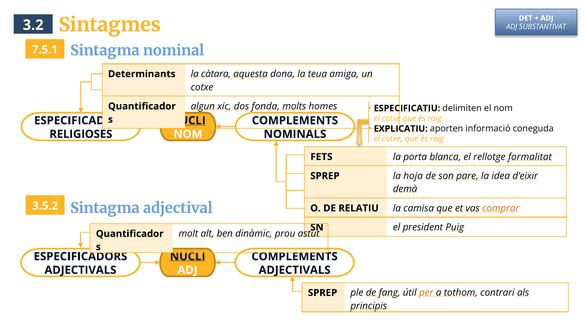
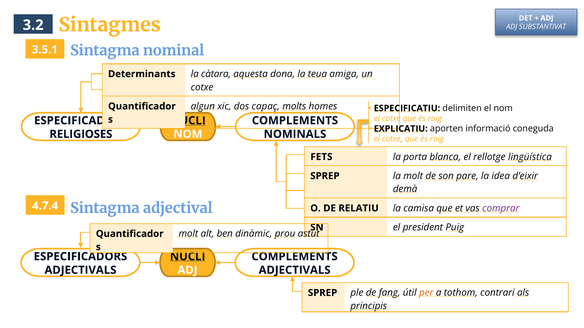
7.5.1: 7.5.1 -> 3.5.1 (45, 50)
fonda: fonda -> capaç (266, 106)
formalitat: formalitat -> lingüística (530, 157)
la hoja: hoja -> molt (413, 176)
3.5.2: 3.5.2 -> 4.7.4 (45, 206)
comprar colour: orange -> purple (501, 209)
